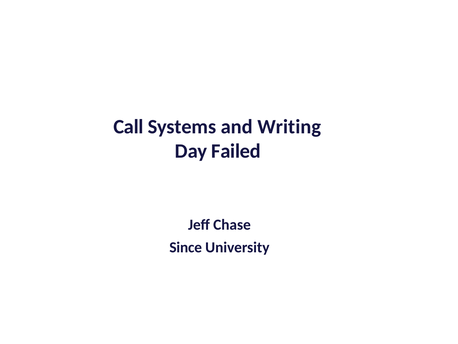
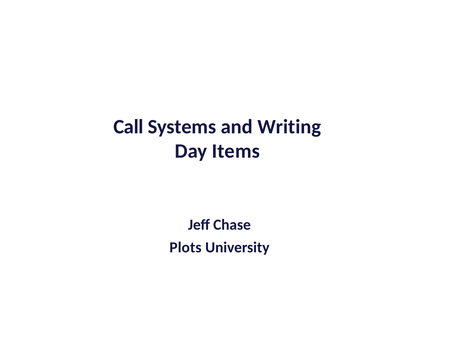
Failed: Failed -> Items (236, 151)
Since: Since -> Plots (186, 247)
